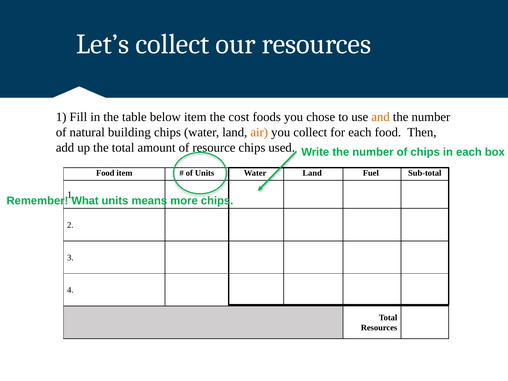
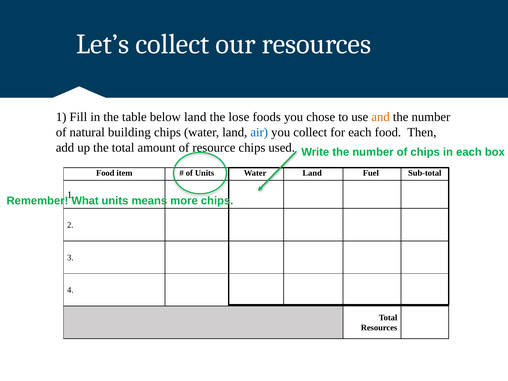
below item: item -> land (195, 117)
cost: cost -> lose (239, 117)
air colour: orange -> blue (259, 132)
